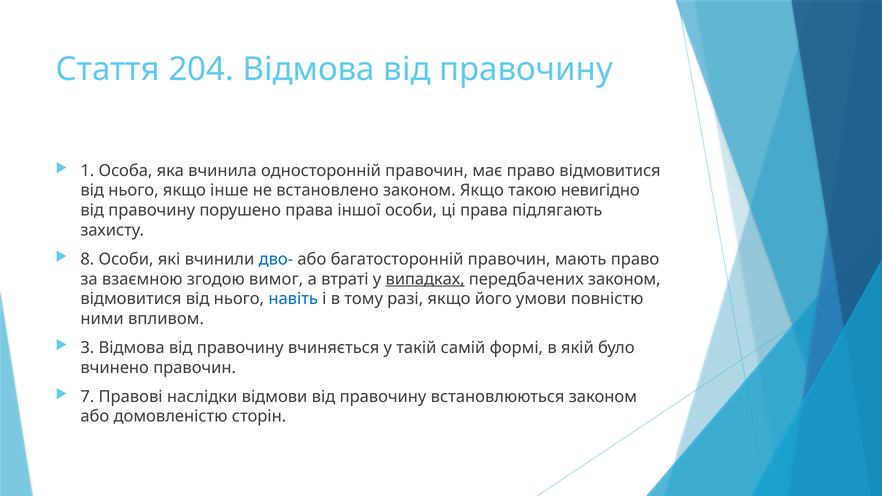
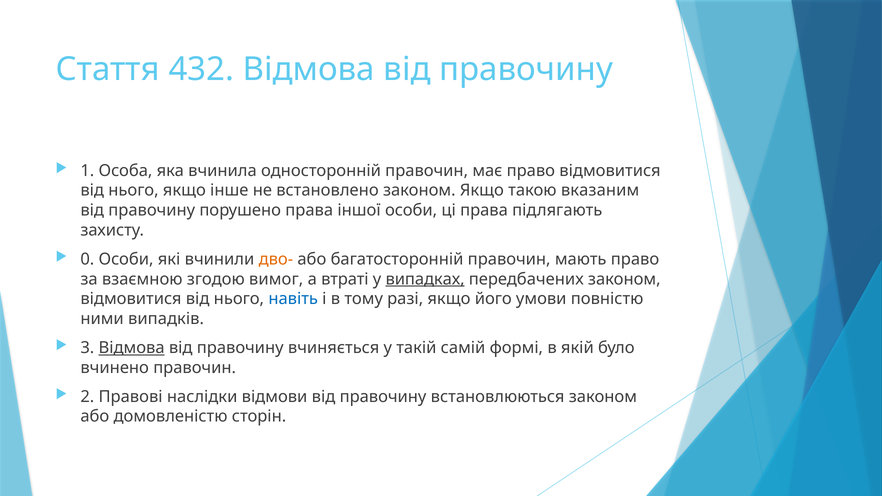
204: 204 -> 432 (201, 70)
невигідно: невигідно -> вказаним (600, 191)
8: 8 -> 0 (87, 259)
дво- colour: blue -> orange (276, 259)
впливом: впливом -> випадків (166, 319)
Відмова underline: none -> present (132, 348)
7: 7 -> 2 (87, 397)
